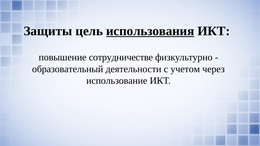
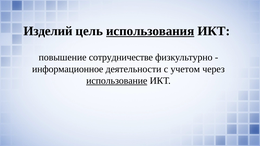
Защиты: Защиты -> Изделий (48, 31)
образовательный: образовательный -> информационное (68, 69)
использование underline: none -> present (117, 81)
